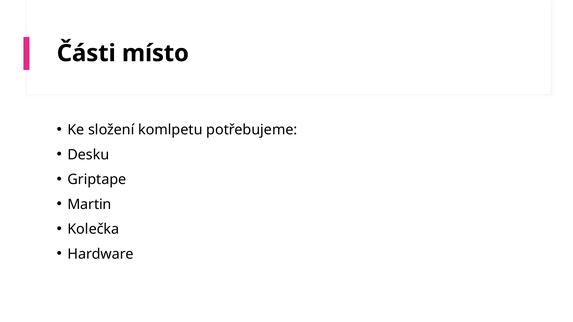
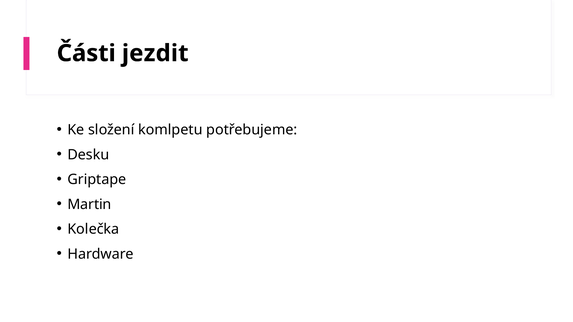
místo: místo -> jezdit (155, 53)
